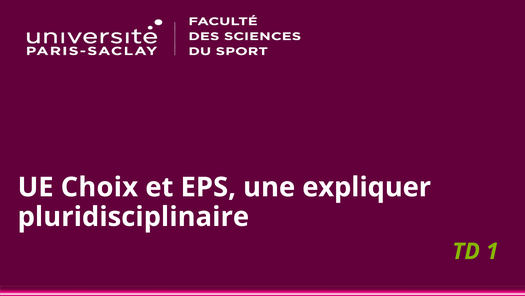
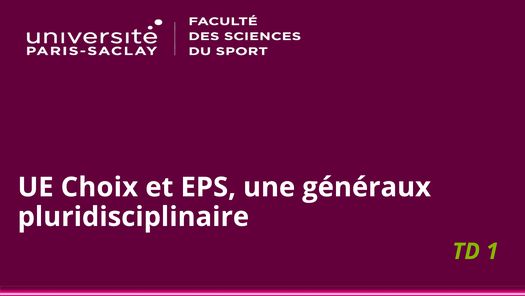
expliquer: expliquer -> généraux (367, 187)
